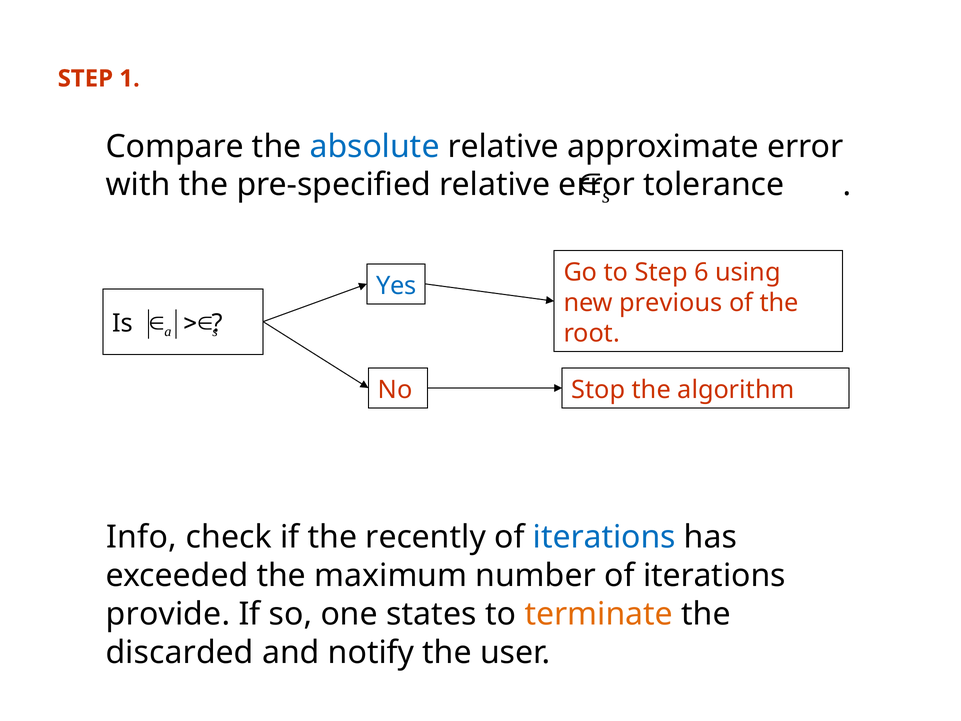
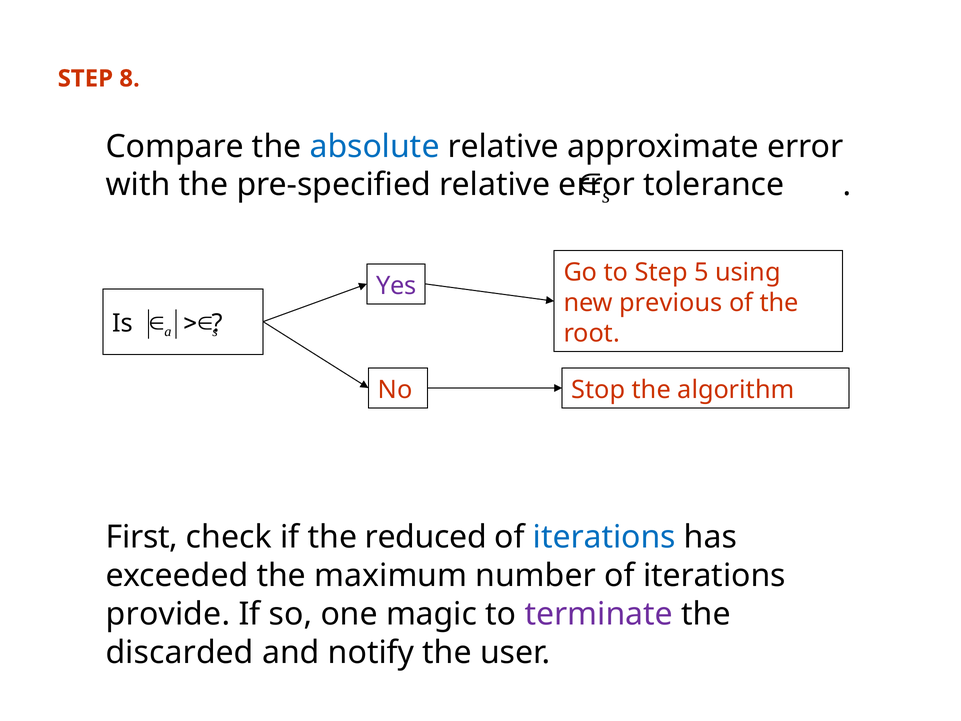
1: 1 -> 8 (130, 79)
6: 6 -> 5 (701, 272)
Yes colour: blue -> purple (396, 286)
Info: Info -> First (142, 537)
recently: recently -> reduced (426, 537)
states: states -> magic (432, 614)
terminate colour: orange -> purple (599, 614)
